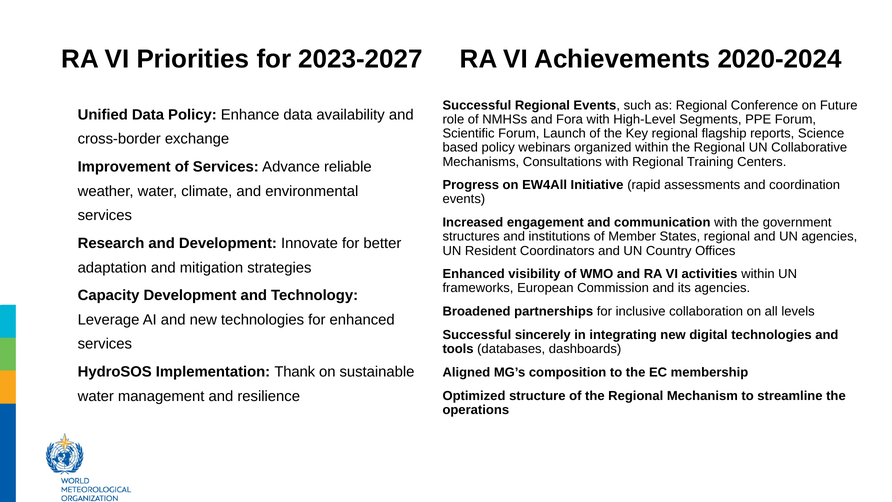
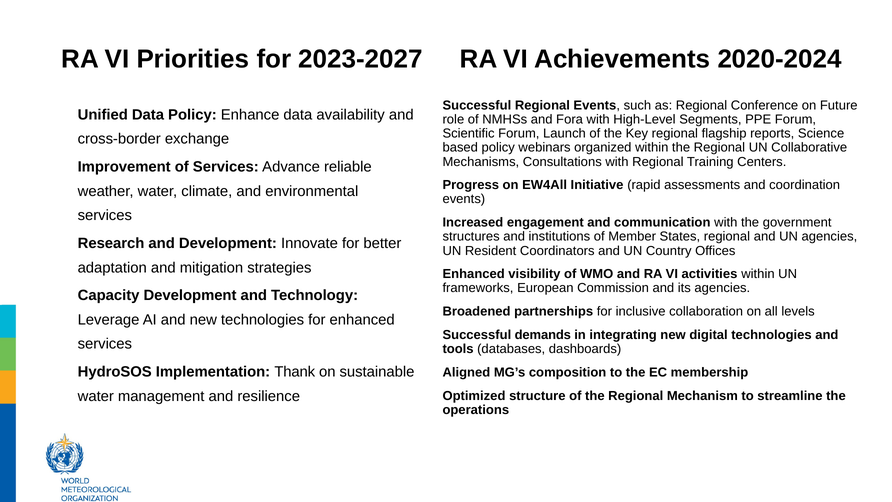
sincerely: sincerely -> demands (543, 335)
